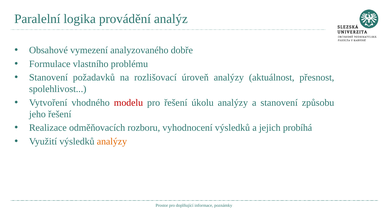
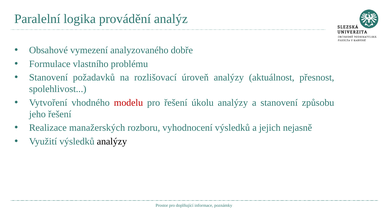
odměňovacích: odměňovacích -> manažerských (97, 128)
probíhá: probíhá -> nejasně (297, 128)
analýzy colour: orange -> black (112, 142)
